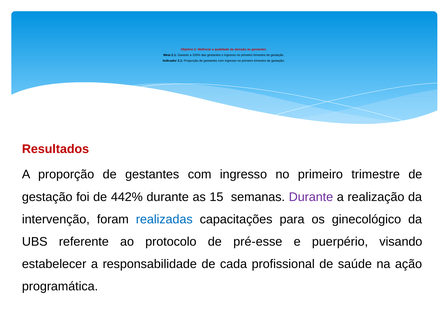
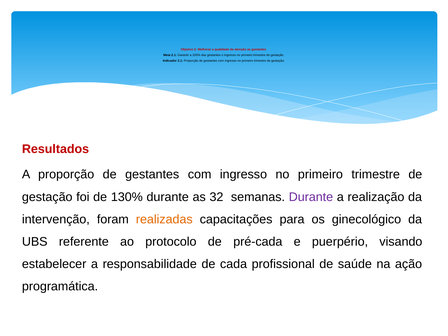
442%: 442% -> 130% (127, 197)
15: 15 -> 32 (216, 197)
realizadas colour: blue -> orange (164, 219)
pré-esse: pré-esse -> pré-cada (258, 242)
